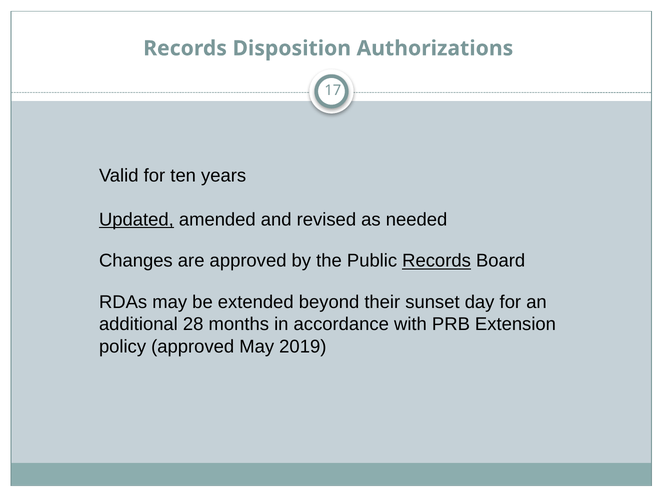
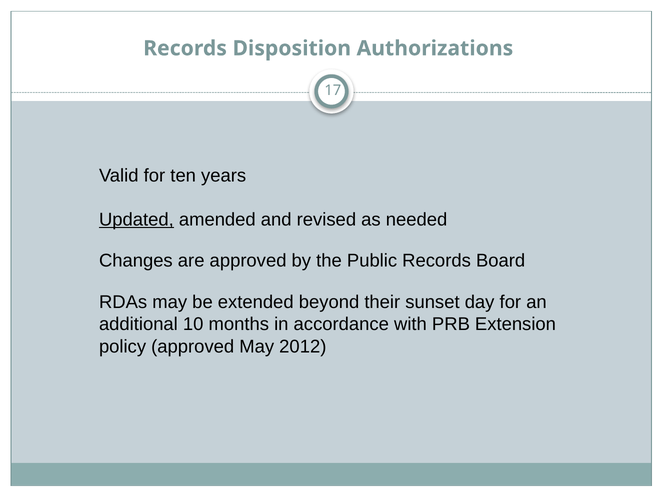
Records underline: present -> none (437, 261)
28: 28 -> 10 (193, 324)
2019: 2019 -> 2012 (303, 347)
